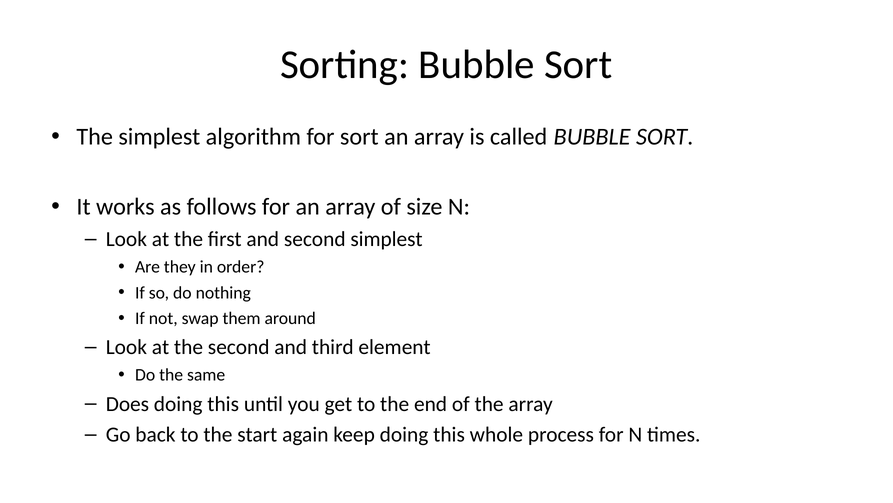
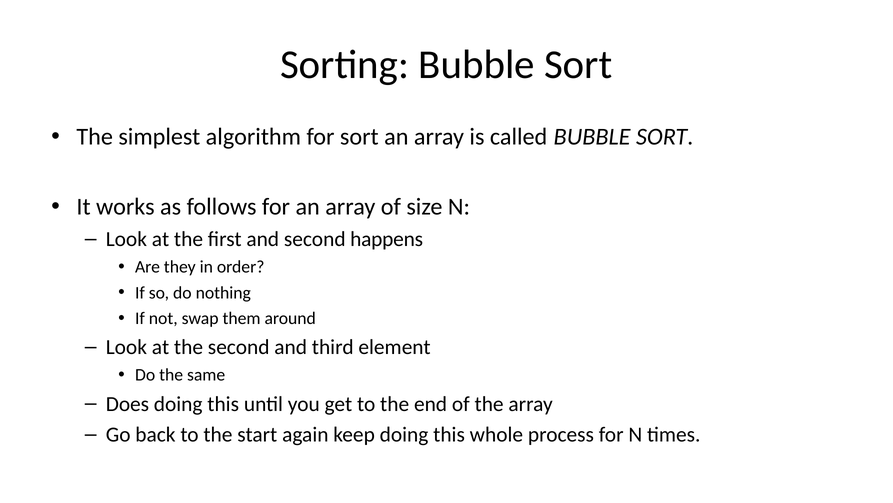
second simplest: simplest -> happens (387, 239)
